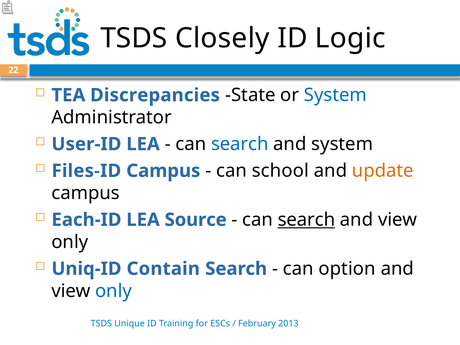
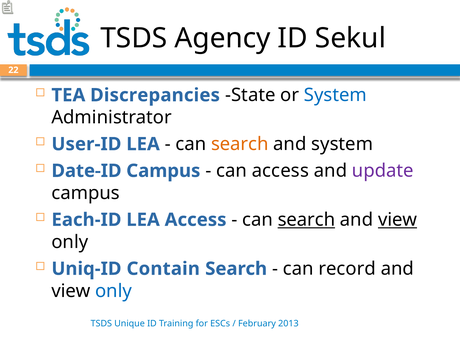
Closely: Closely -> Agency (223, 38)
Logic: Logic -> Sekul (350, 38)
search colour: blue -> orange (240, 144)
Files-ID: Files-ID -> Date-ID (86, 171)
can school: school -> access (280, 171)
update colour: orange -> purple (383, 171)
LEA Source: Source -> Access (196, 220)
view underline: none -> present (397, 220)
option: option -> record (347, 269)
